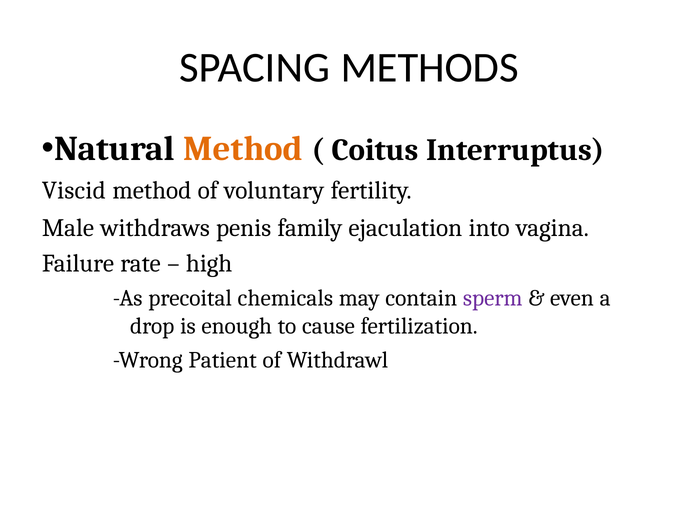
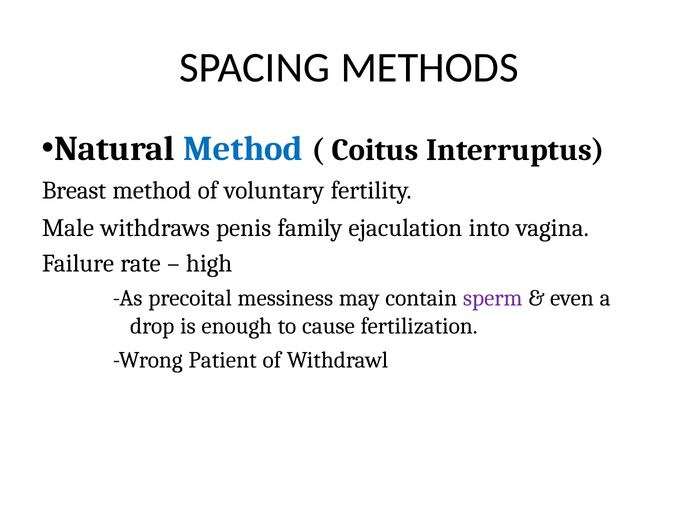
Method colour: orange -> blue (243, 149)
Viscid: Viscid -> Breast (74, 191)
chemicals: chemicals -> messiness (285, 299)
